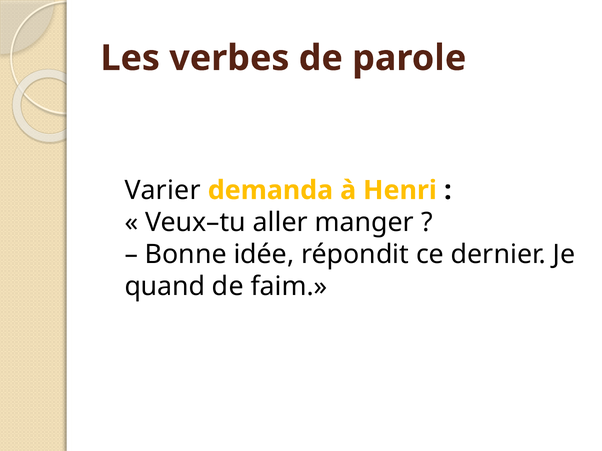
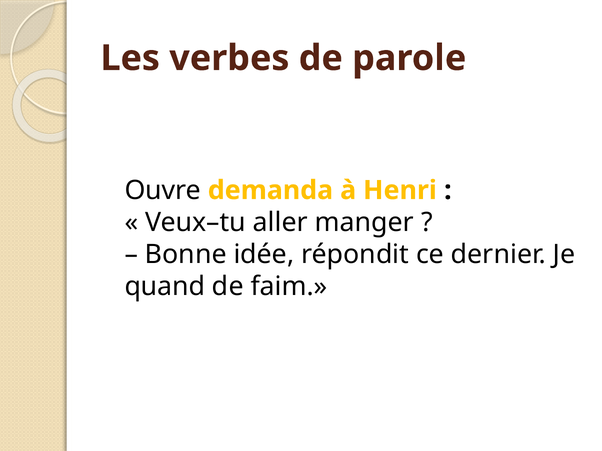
Varier: Varier -> Ouvre (163, 190)
